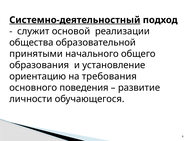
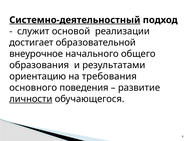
общества: общества -> достигает (31, 43)
принятыми: принятыми -> внеурочное (36, 54)
установление: установление -> результатами (114, 65)
личности underline: none -> present (31, 99)
